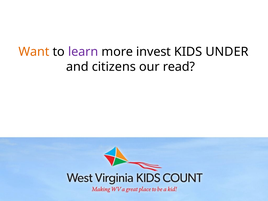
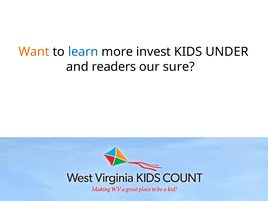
learn colour: purple -> blue (83, 52)
citizens: citizens -> readers (114, 67)
read: read -> sure (179, 67)
